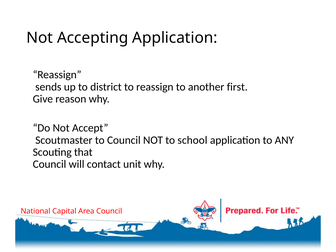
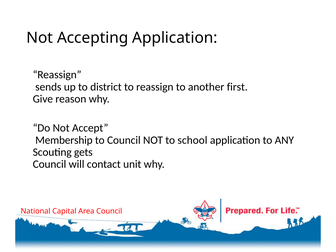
Scoutmaster: Scoutmaster -> Membership (64, 140)
that: that -> gets (83, 152)
